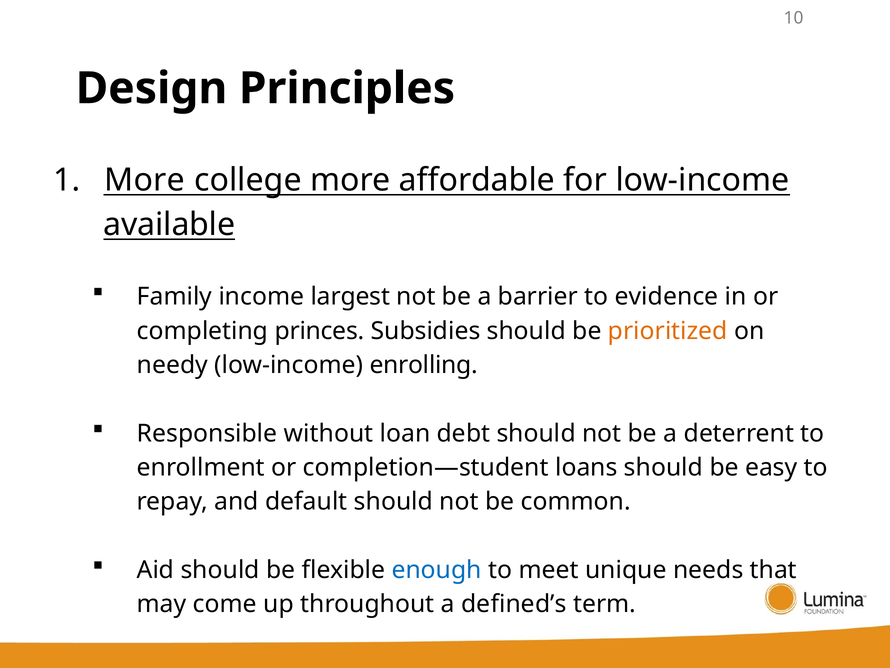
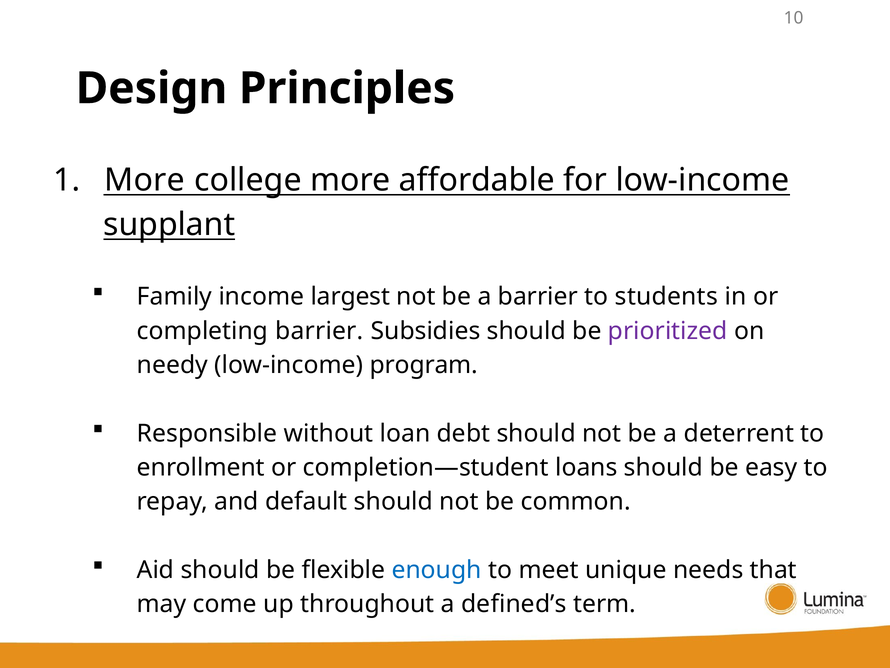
available: available -> supplant (169, 224)
evidence: evidence -> students (667, 297)
completing princes: princes -> barrier (319, 331)
prioritized colour: orange -> purple (668, 331)
enrolling: enrolling -> program (424, 365)
